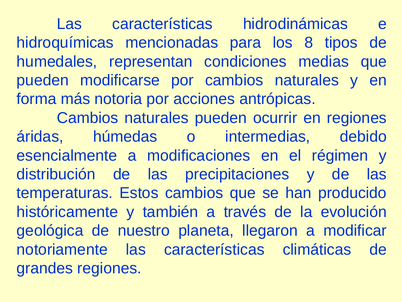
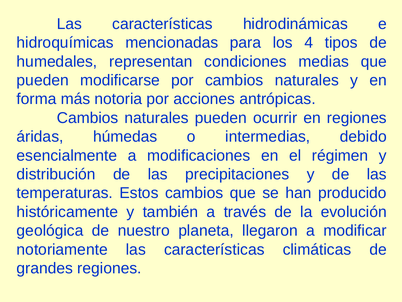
8: 8 -> 4 (309, 43)
